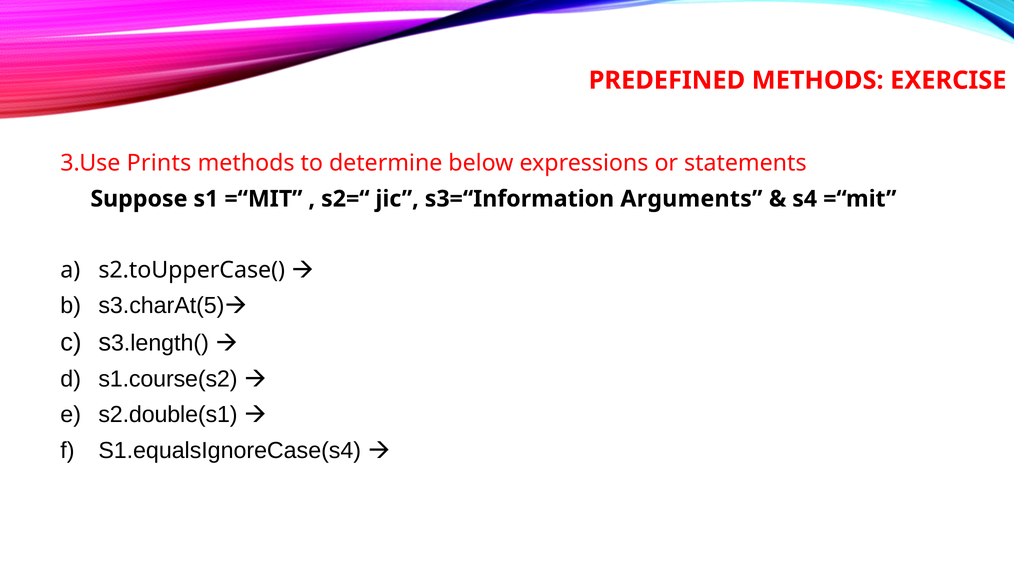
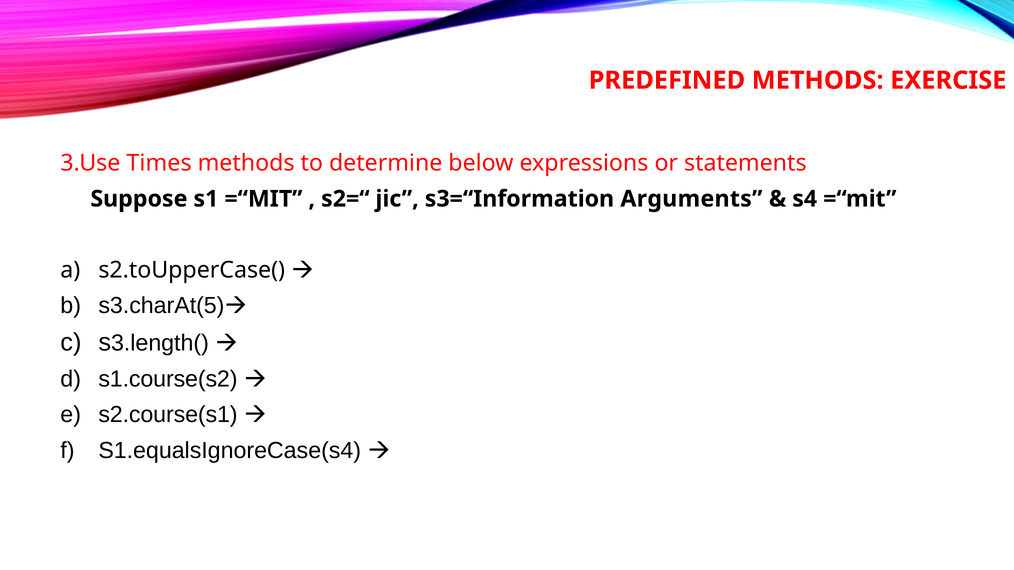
Prints: Prints -> Times (159, 163)
s2.double(s1: s2.double(s1 -> s2.course(s1 (168, 415)
